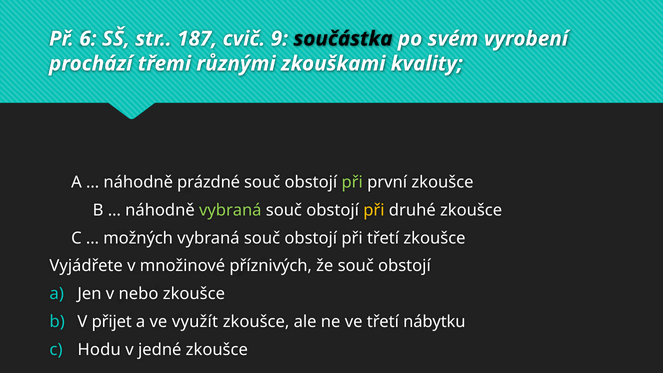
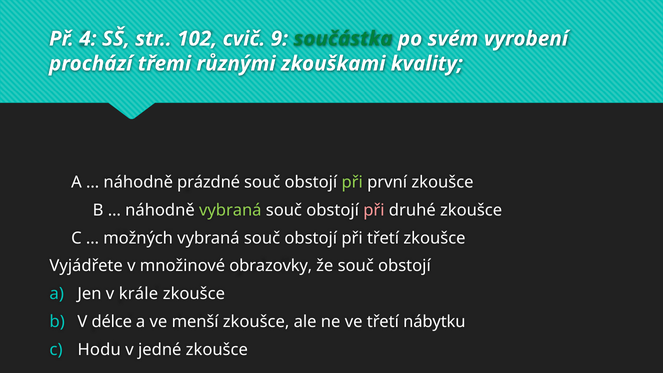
6: 6 -> 4 (88, 39)
187: 187 -> 102 (197, 39)
součástka colour: black -> green (343, 39)
při colour: yellow -> pink (374, 210)
příznivých: příznivých -> obrazovky (271, 266)
nebo: nebo -> krále (138, 294)
přijet: přijet -> délce (112, 322)
využít: využít -> menší (195, 322)
